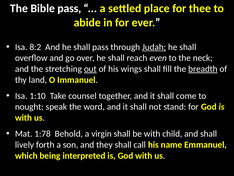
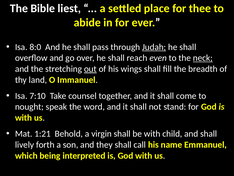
Bible pass: pass -> liest (69, 8)
8:2: 8:2 -> 8:0 (35, 47)
neck underline: none -> present (203, 58)
breadth underline: present -> none (203, 69)
1:10: 1:10 -> 7:10 (38, 96)
1:78: 1:78 -> 1:21 (43, 133)
